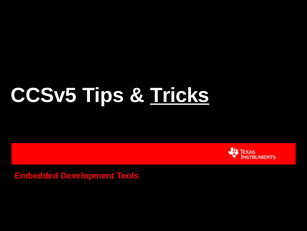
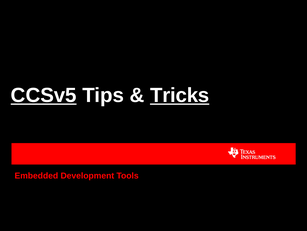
CCSv5 underline: none -> present (44, 95)
